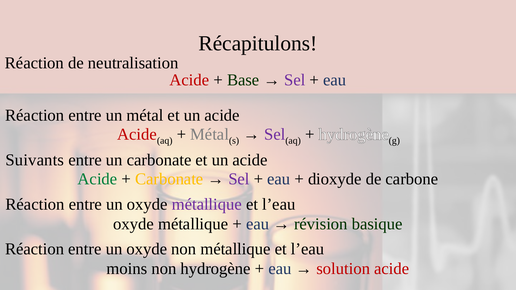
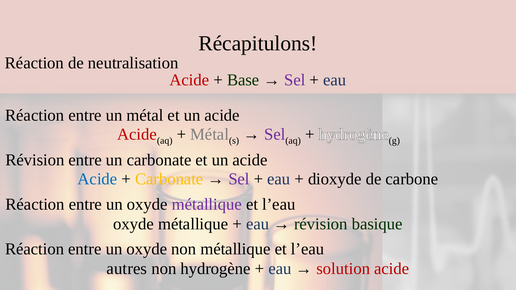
Suivants: Suivants -> Révision (35, 160)
Acide colour: green -> blue (97, 179)
moins: moins -> autres (127, 269)
